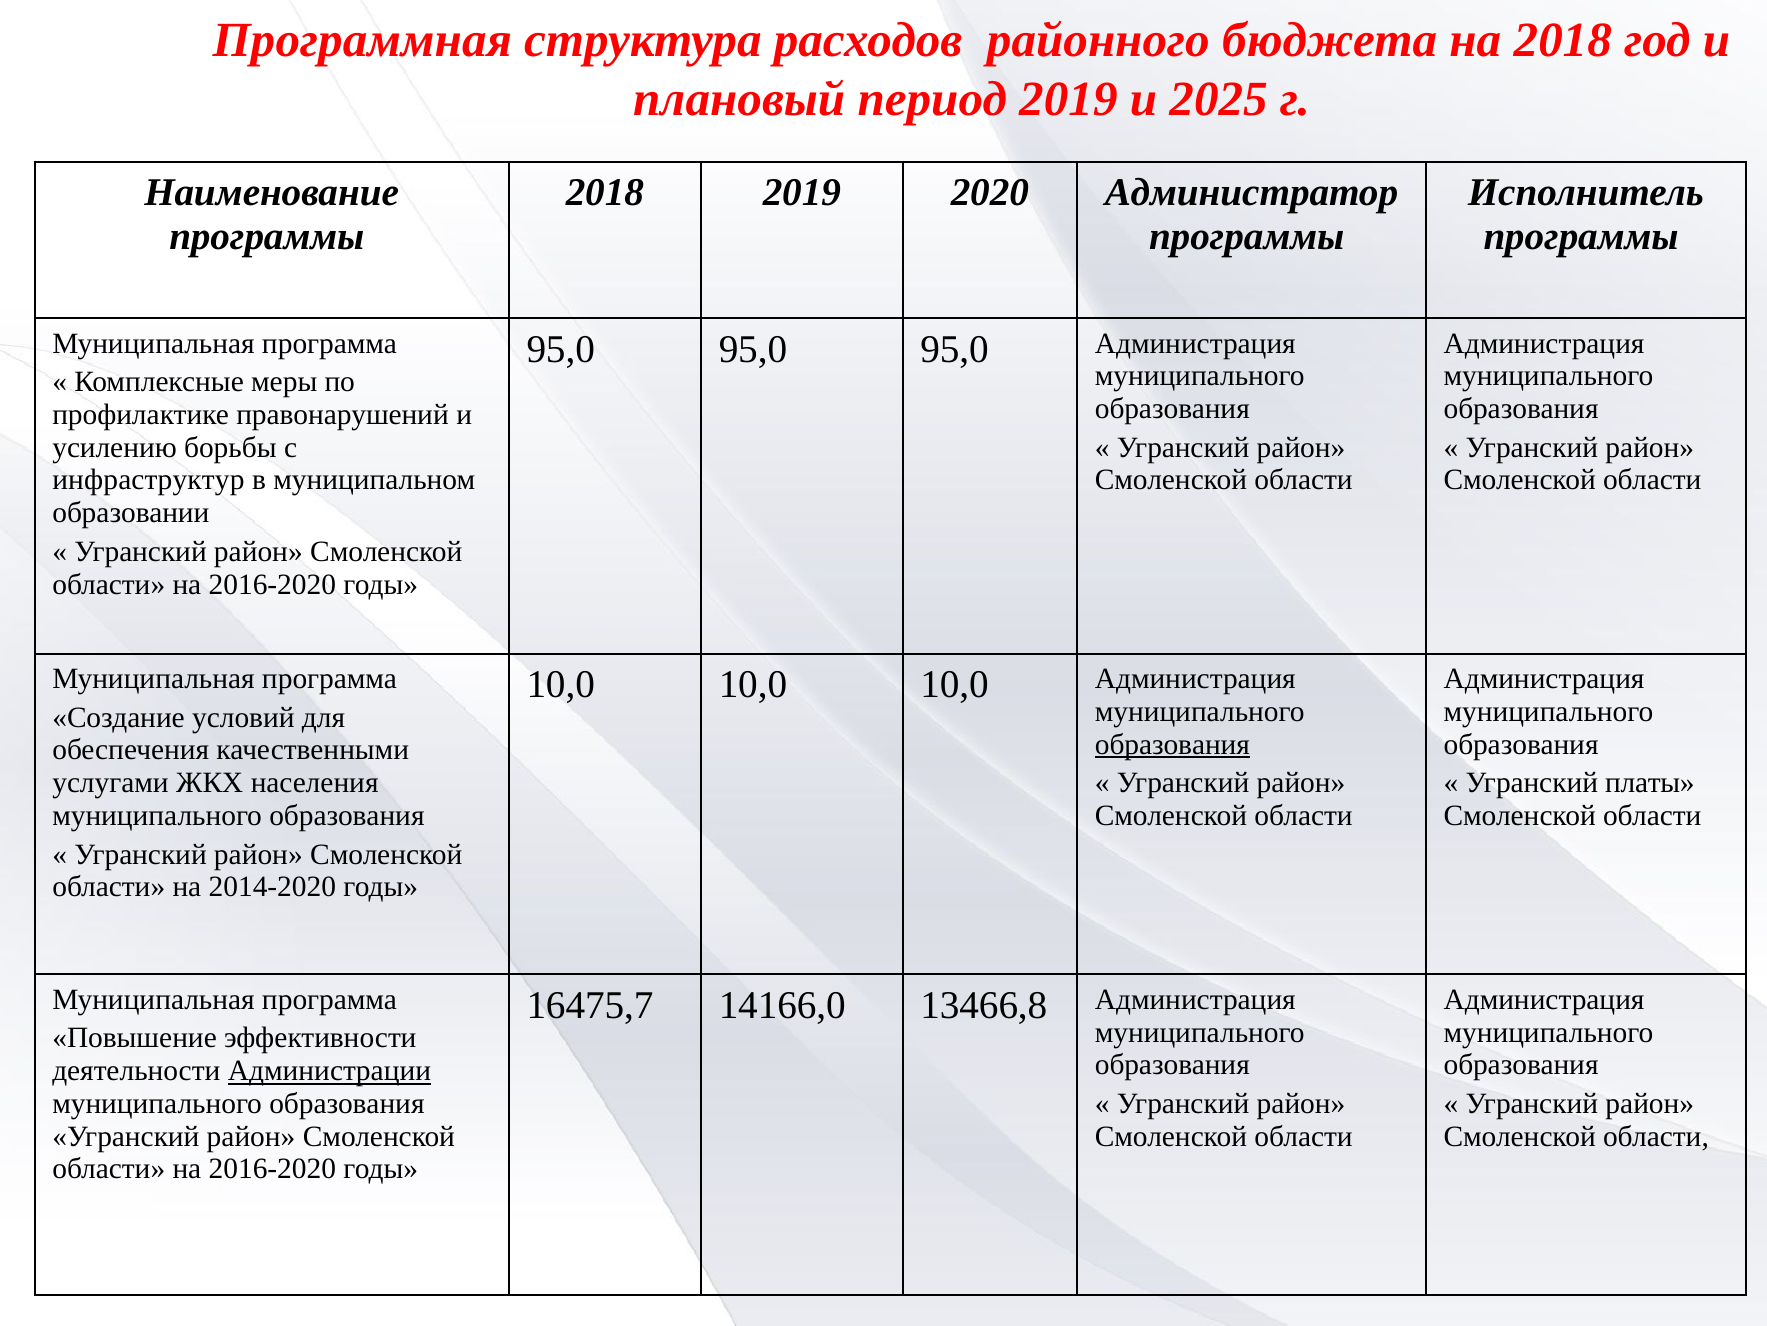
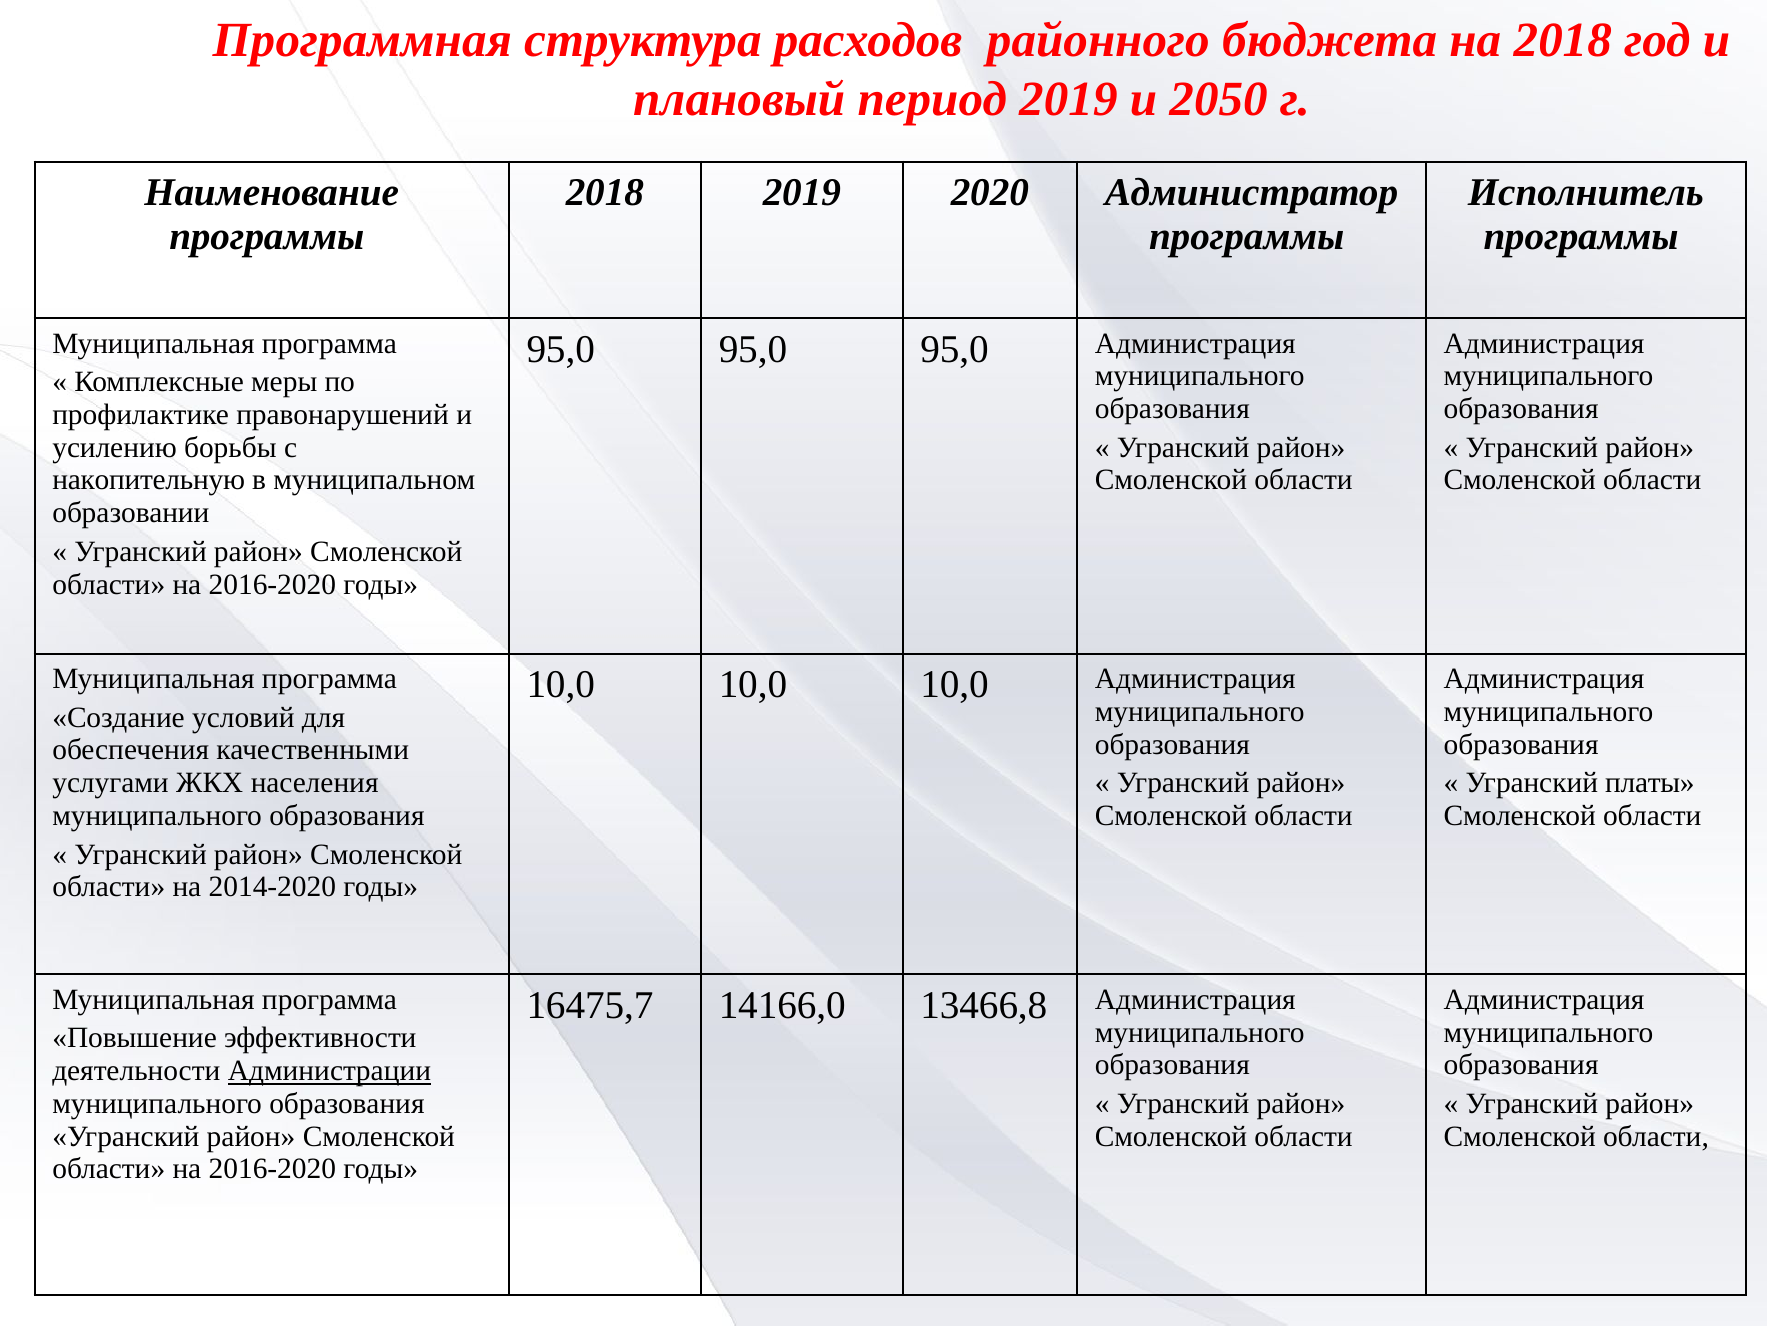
2025: 2025 -> 2050 (1219, 99)
инфраструктур: инфраструктур -> накопительную (149, 480)
образования underline: present -> none (1172, 744)
